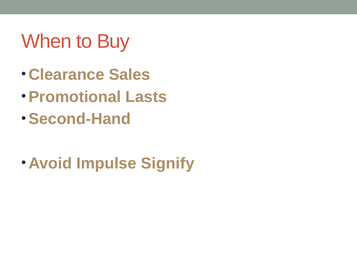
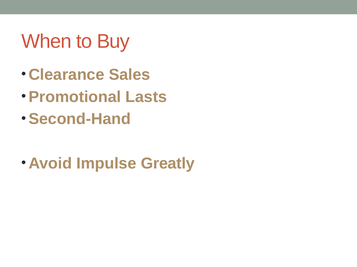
Signify: Signify -> Greatly (168, 164)
